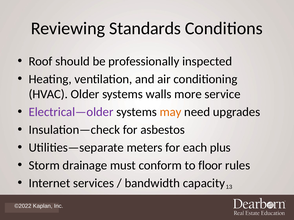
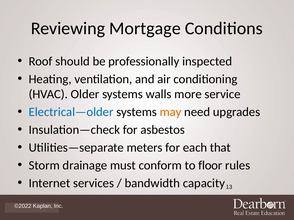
Standards: Standards -> Mortgage (145, 28)
Electrical—older colour: purple -> blue (71, 112)
plus: plus -> that (220, 148)
